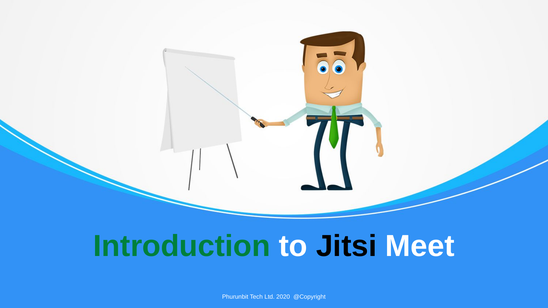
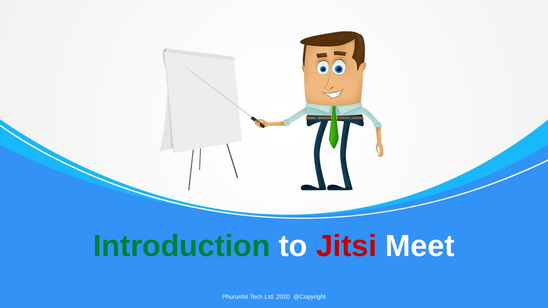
Jitsi colour: black -> red (346, 246)
